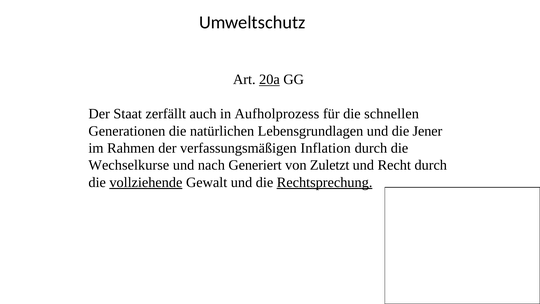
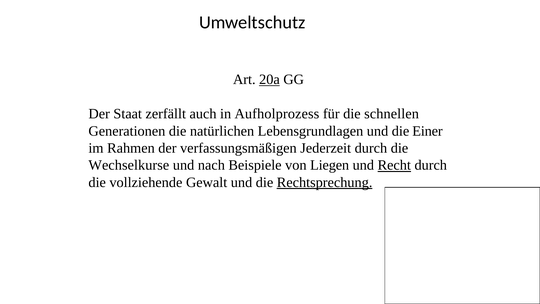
Jener: Jener -> Einer (427, 131)
Inflation: Inflation -> Jederzeit (326, 148)
Generiert: Generiert -> Beispiele (255, 165)
Zuletzt: Zuletzt -> Liegen (330, 165)
Recht underline: none -> present (394, 165)
vollziehende underline: present -> none (146, 182)
